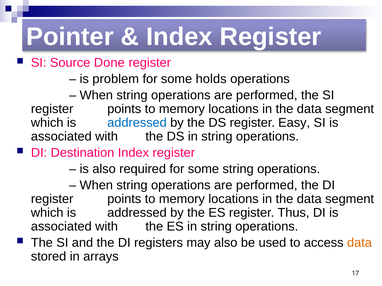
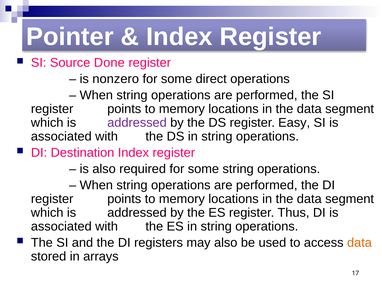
problem: problem -> nonzero (116, 79)
holds: holds -> direct (211, 79)
addressed colour: blue -> purple (137, 123)
